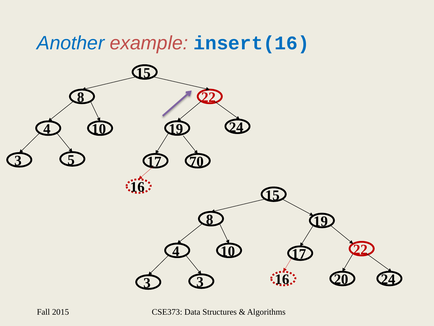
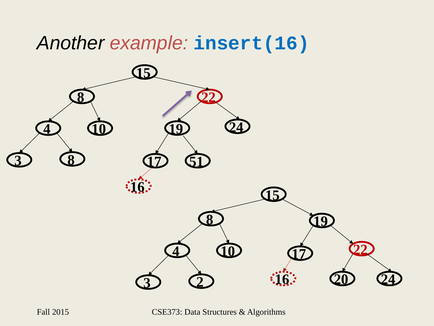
Another colour: blue -> black (71, 43)
3 5: 5 -> 8 (71, 160)
70: 70 -> 51 (196, 161)
3 3: 3 -> 2 (200, 282)
